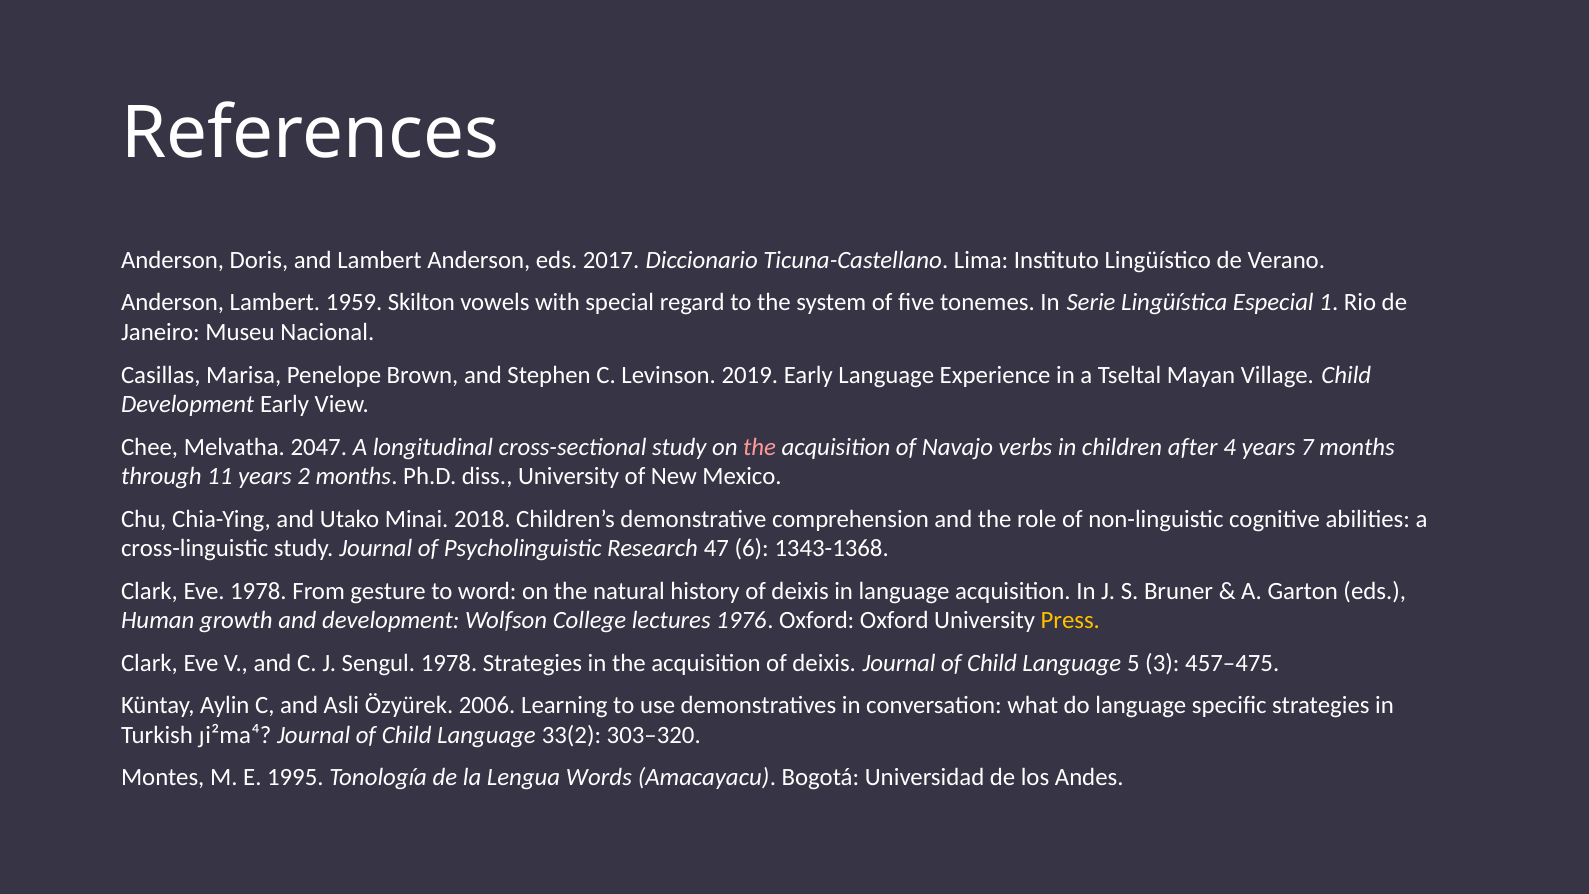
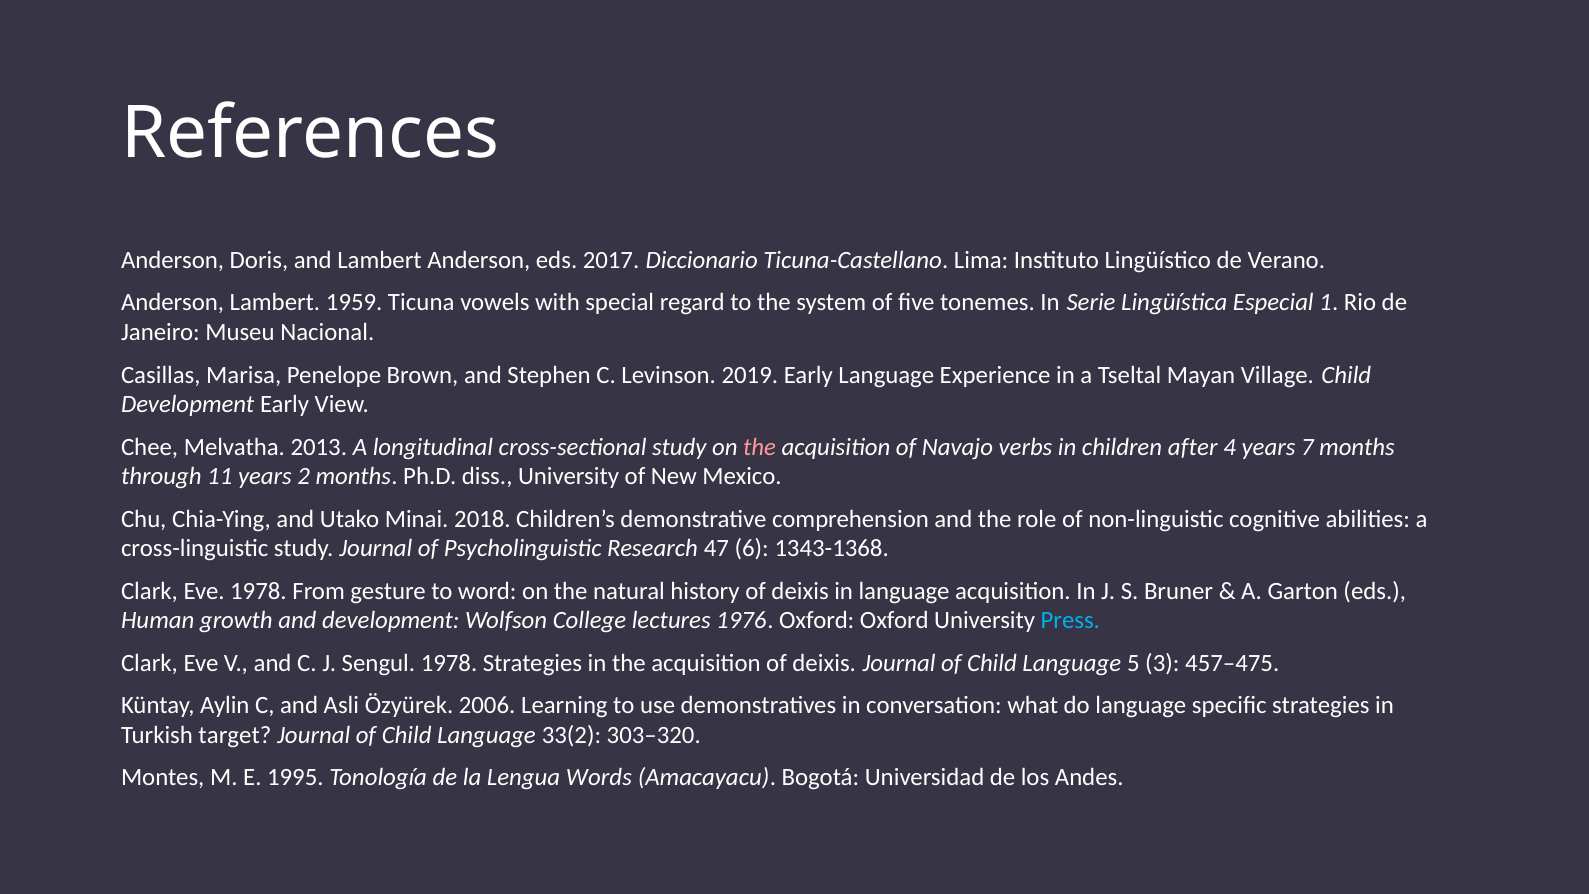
Skilton: Skilton -> Ticuna (421, 303)
2047: 2047 -> 2013 (319, 447)
Press colour: yellow -> light blue (1070, 621)
ɟi²ma⁴: ɟi²ma⁴ -> target (235, 735)
